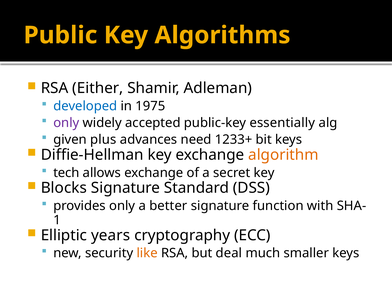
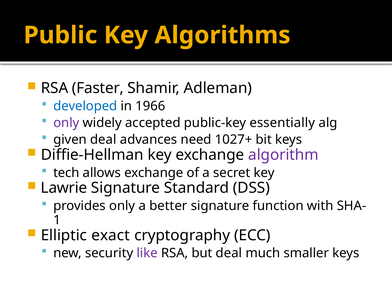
Either: Either -> Faster (98, 88)
1975: 1975 -> 1966 (150, 106)
given plus: plus -> deal (103, 140)
1233+: 1233+ -> 1027+ (234, 140)
algorithm colour: orange -> purple (283, 155)
Blocks: Blocks -> Lawrie (64, 188)
years: years -> exact (111, 235)
like colour: orange -> purple (147, 253)
